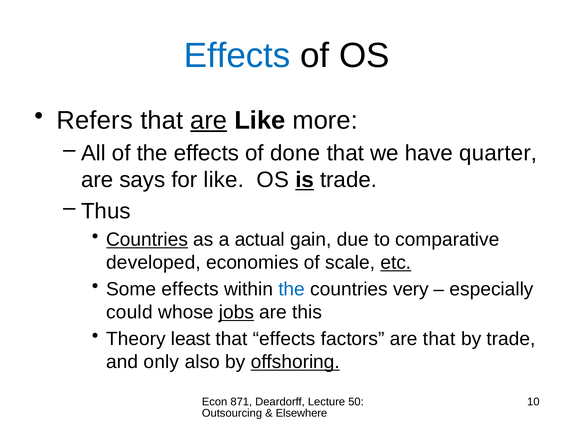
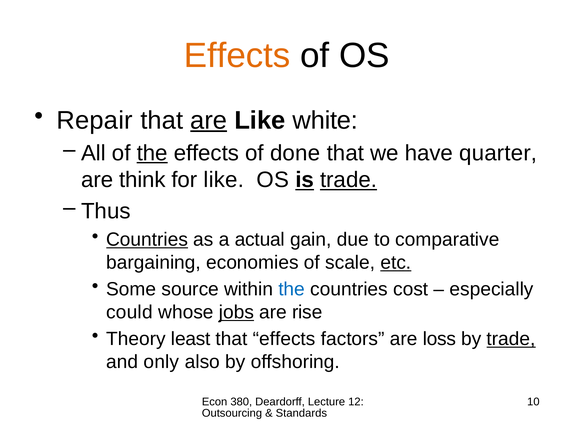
Effects colour: blue -> orange (237, 56)
Refers: Refers -> Repair (95, 120)
more: more -> white (325, 120)
the underline: none -> present (152, 153)
says: says -> think (142, 180)
trade underline: none -> present (349, 180)
developed: developed -> bargaining (154, 263)
Some effects: effects -> source (190, 290)
very: very -> cost (411, 290)
this: this -> rise (307, 313)
are that: that -> loss (439, 339)
trade underline: none -> present (511, 339)
offshoring underline: present -> none (295, 362)
871: 871 -> 380 (241, 402)
50: 50 -> 12 (356, 402)
Elsewhere: Elsewhere -> Standards (301, 414)
